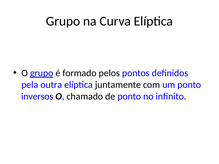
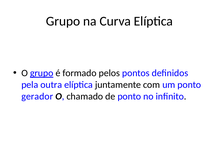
inversos: inversos -> gerador (37, 97)
